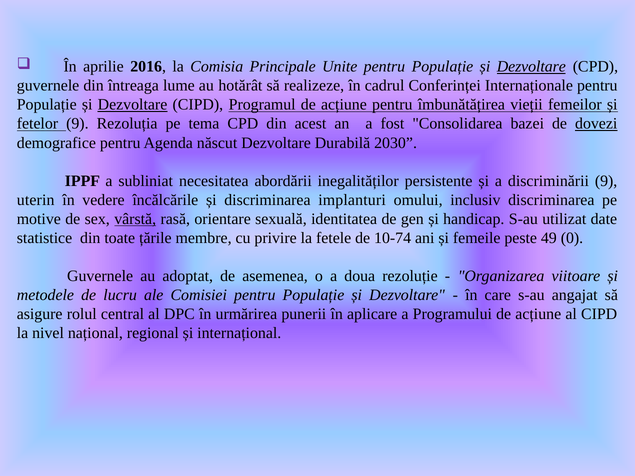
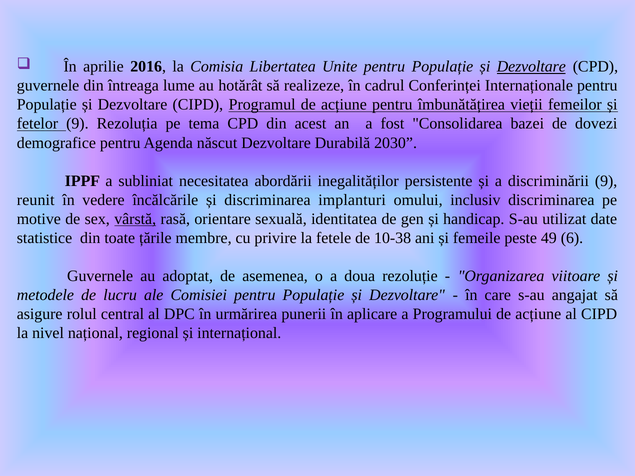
Principale: Principale -> Libertatea (283, 67)
Dezvoltare underline: present -> none (132, 105)
dovezi underline: present -> none (596, 124)
uterin: uterin -> reunit (36, 200)
10-74: 10-74 -> 10-38 (393, 238)
0: 0 -> 6 (572, 238)
